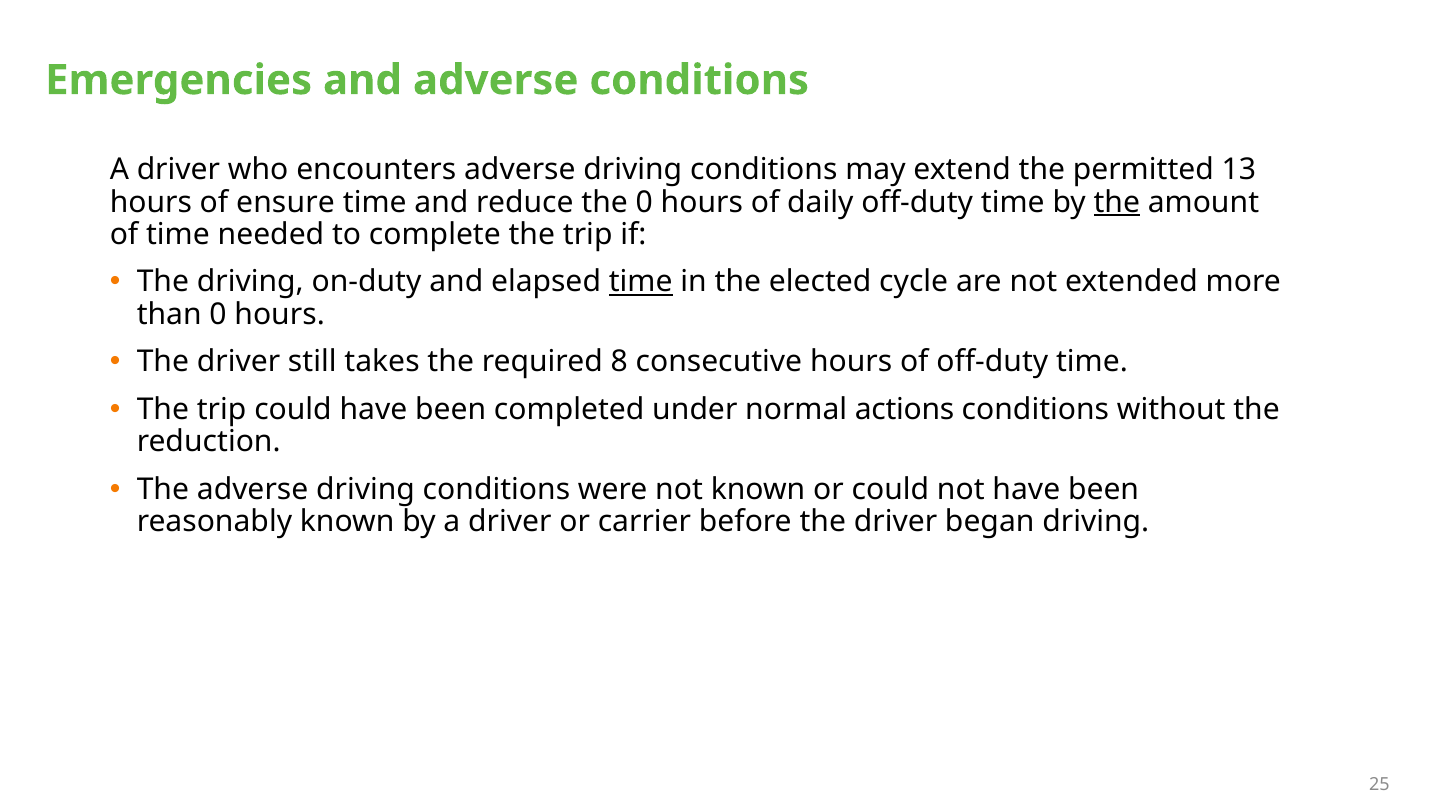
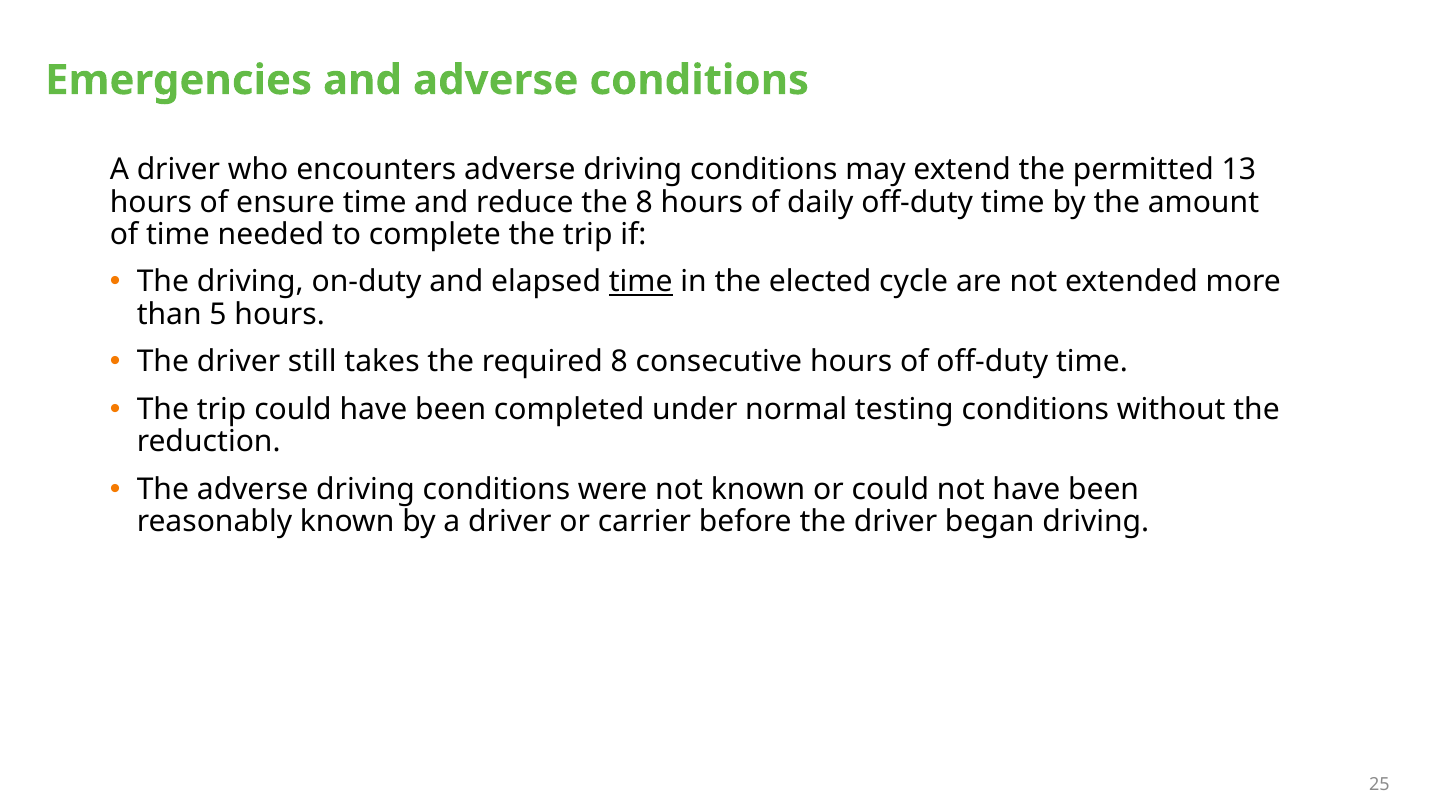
the 0: 0 -> 8 (644, 202)
the underline: present -> none (1117, 202)
than 0: 0 -> 5 (218, 315)
actions: actions -> testing (904, 409)
